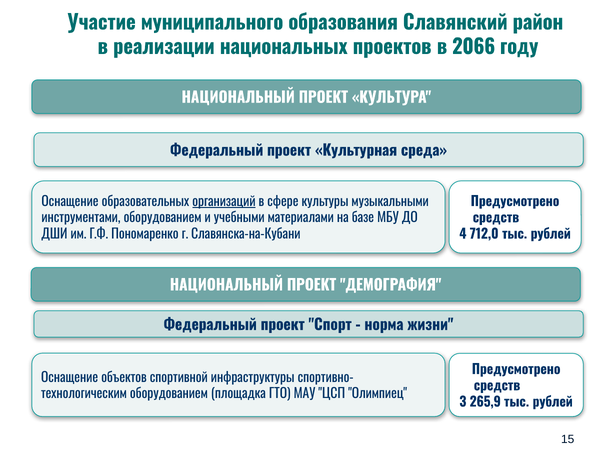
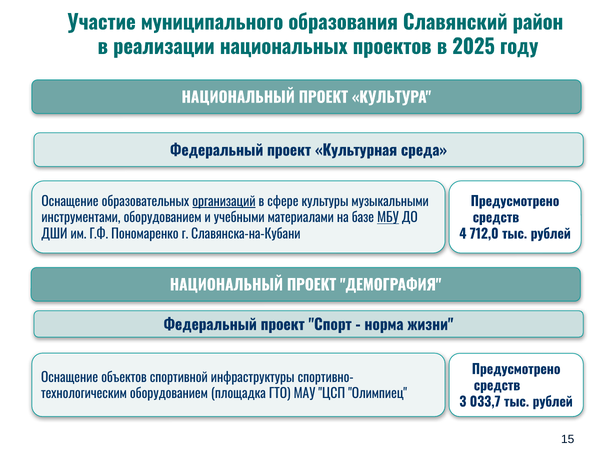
2066: 2066 -> 2025 (474, 47)
МБУ underline: none -> present (388, 218)
265,9: 265,9 -> 033,7 (485, 402)
